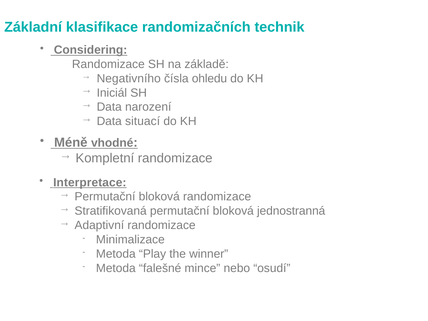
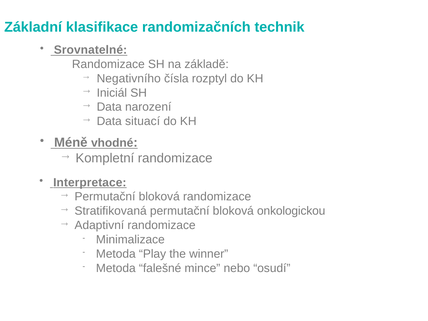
Considering: Considering -> Srovnatelné (90, 50)
ohledu: ohledu -> rozptyl (209, 79)
jednostranná: jednostranná -> onkologickou (291, 211)
